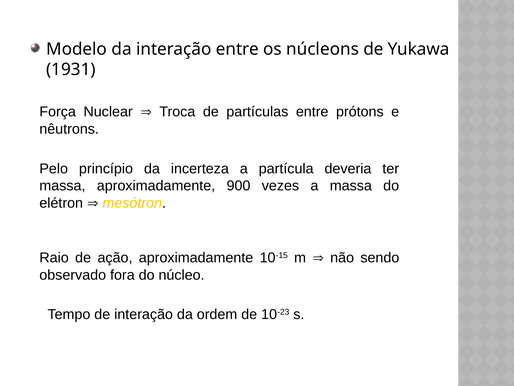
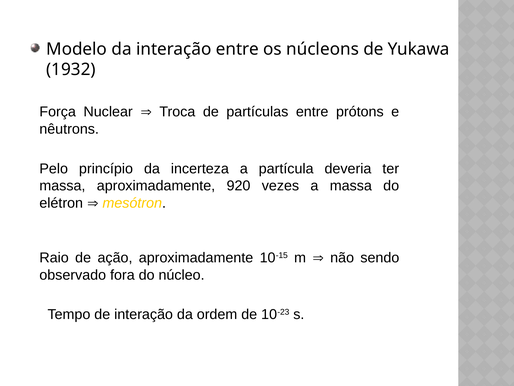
1931: 1931 -> 1932 (71, 70)
900: 900 -> 920 (238, 186)
